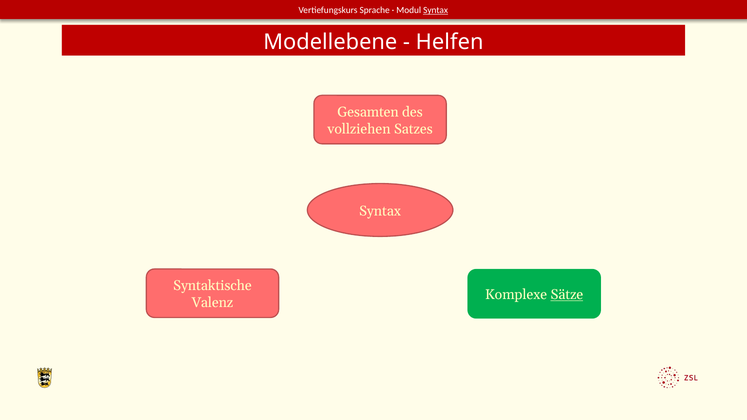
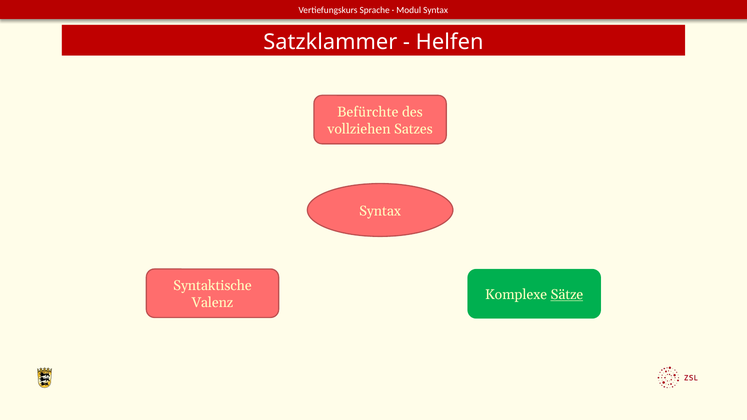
Syntax underline: present -> none (436, 10)
Modellebene: Modellebene -> Satzklammer (330, 42)
Gesamten: Gesamten -> Befürchte (368, 112)
